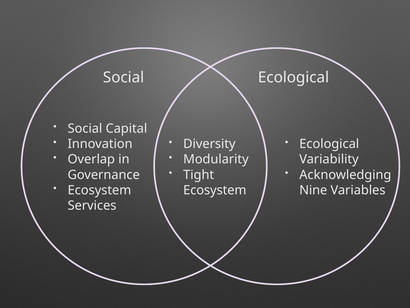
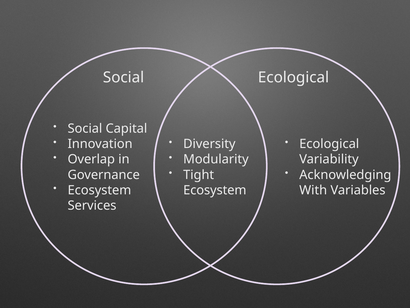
Nine: Nine -> With (313, 190)
